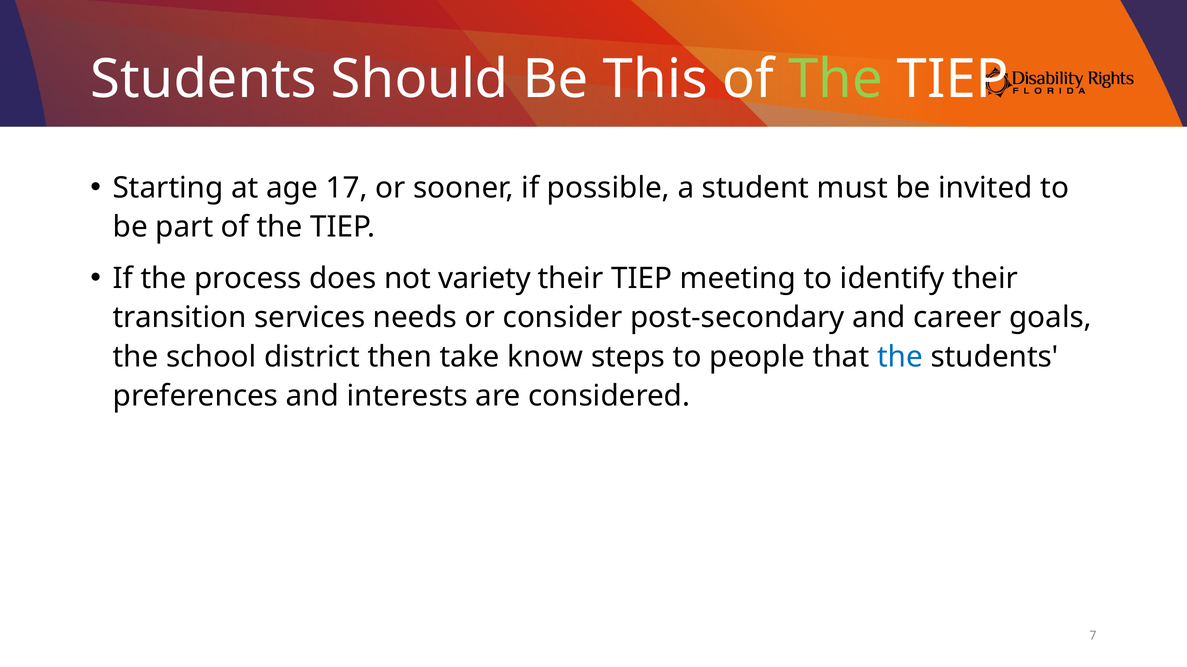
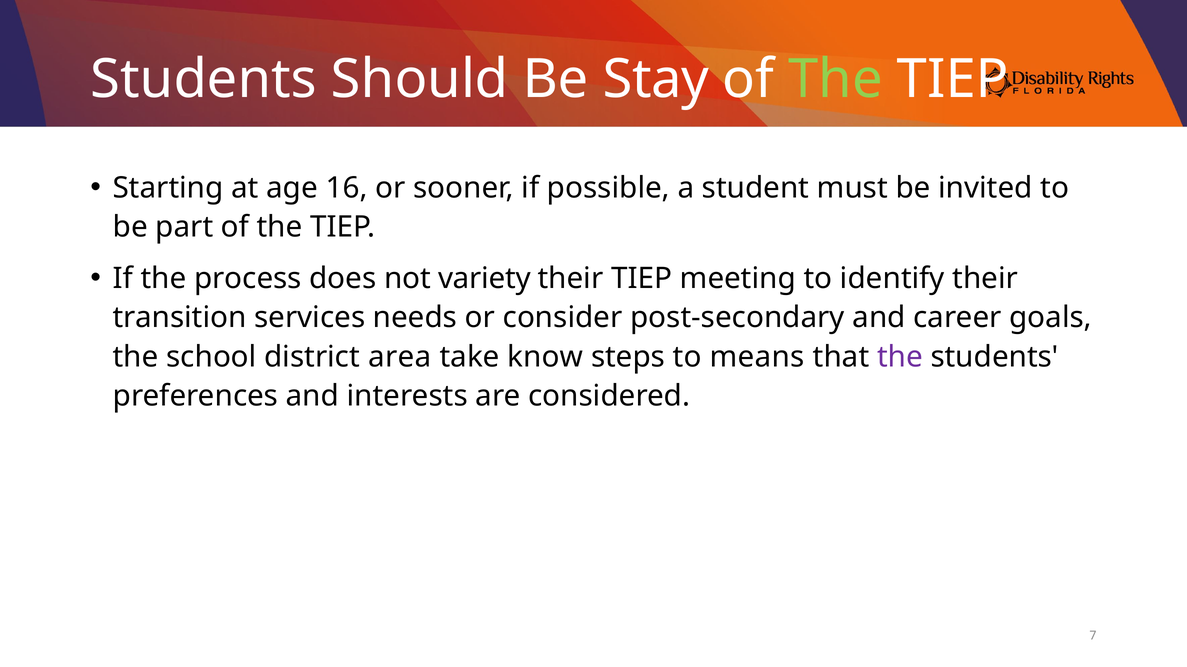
This: This -> Stay (656, 79)
17: 17 -> 16 (347, 188)
then: then -> area (400, 357)
people: people -> means (757, 357)
the colour: blue -> purple (900, 357)
